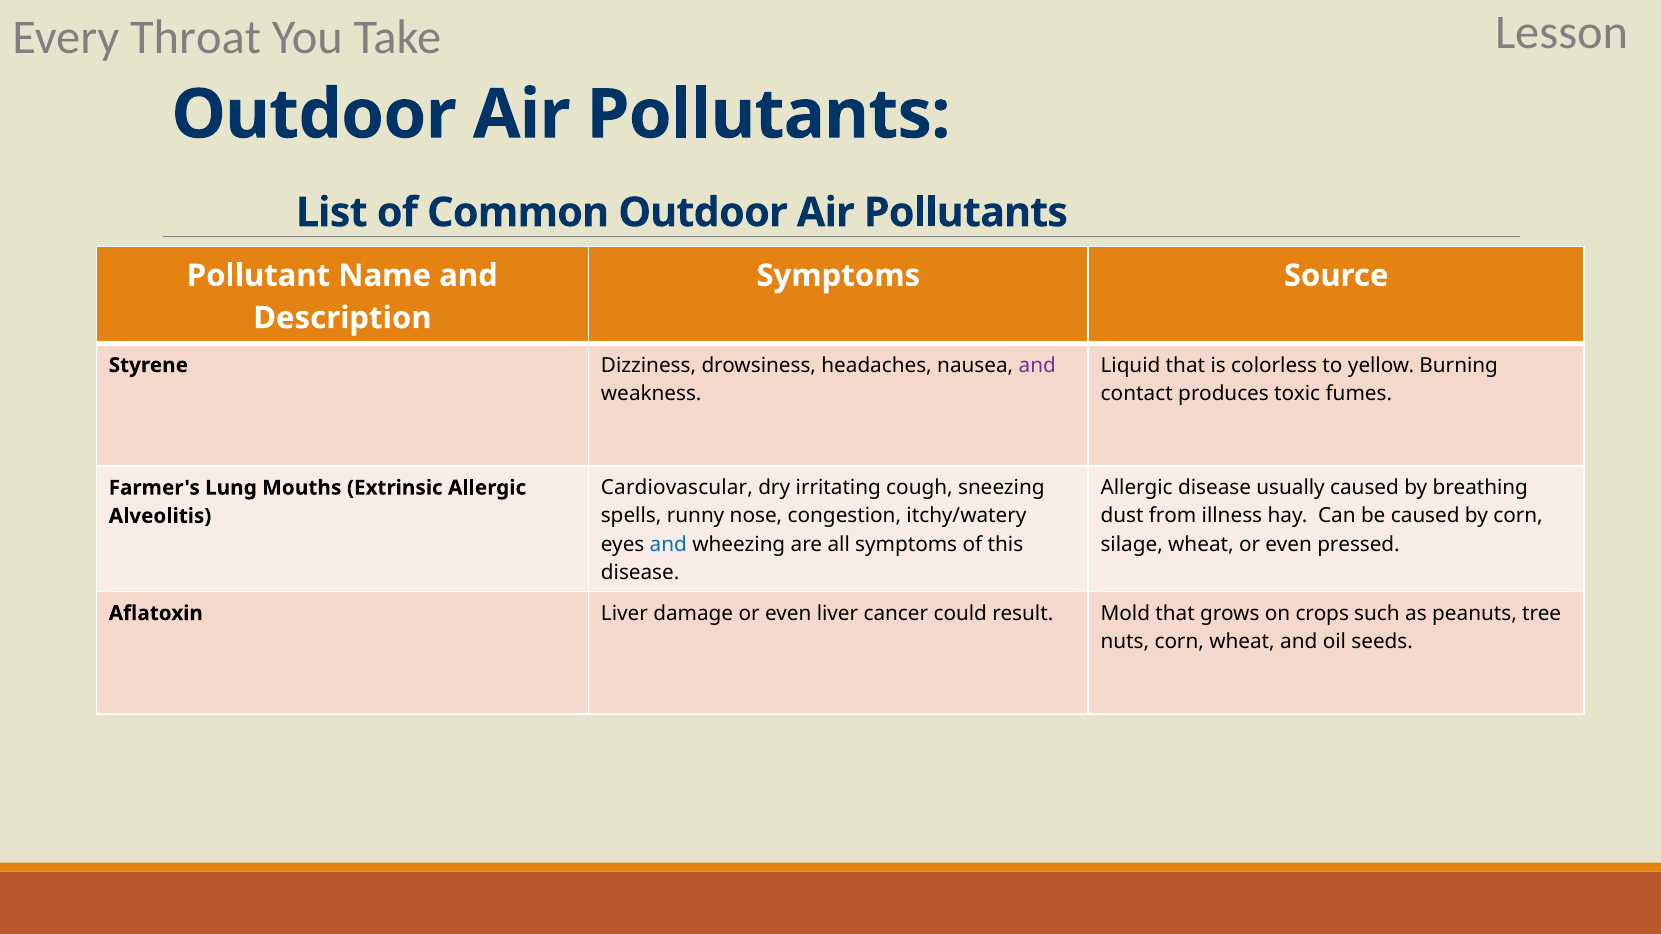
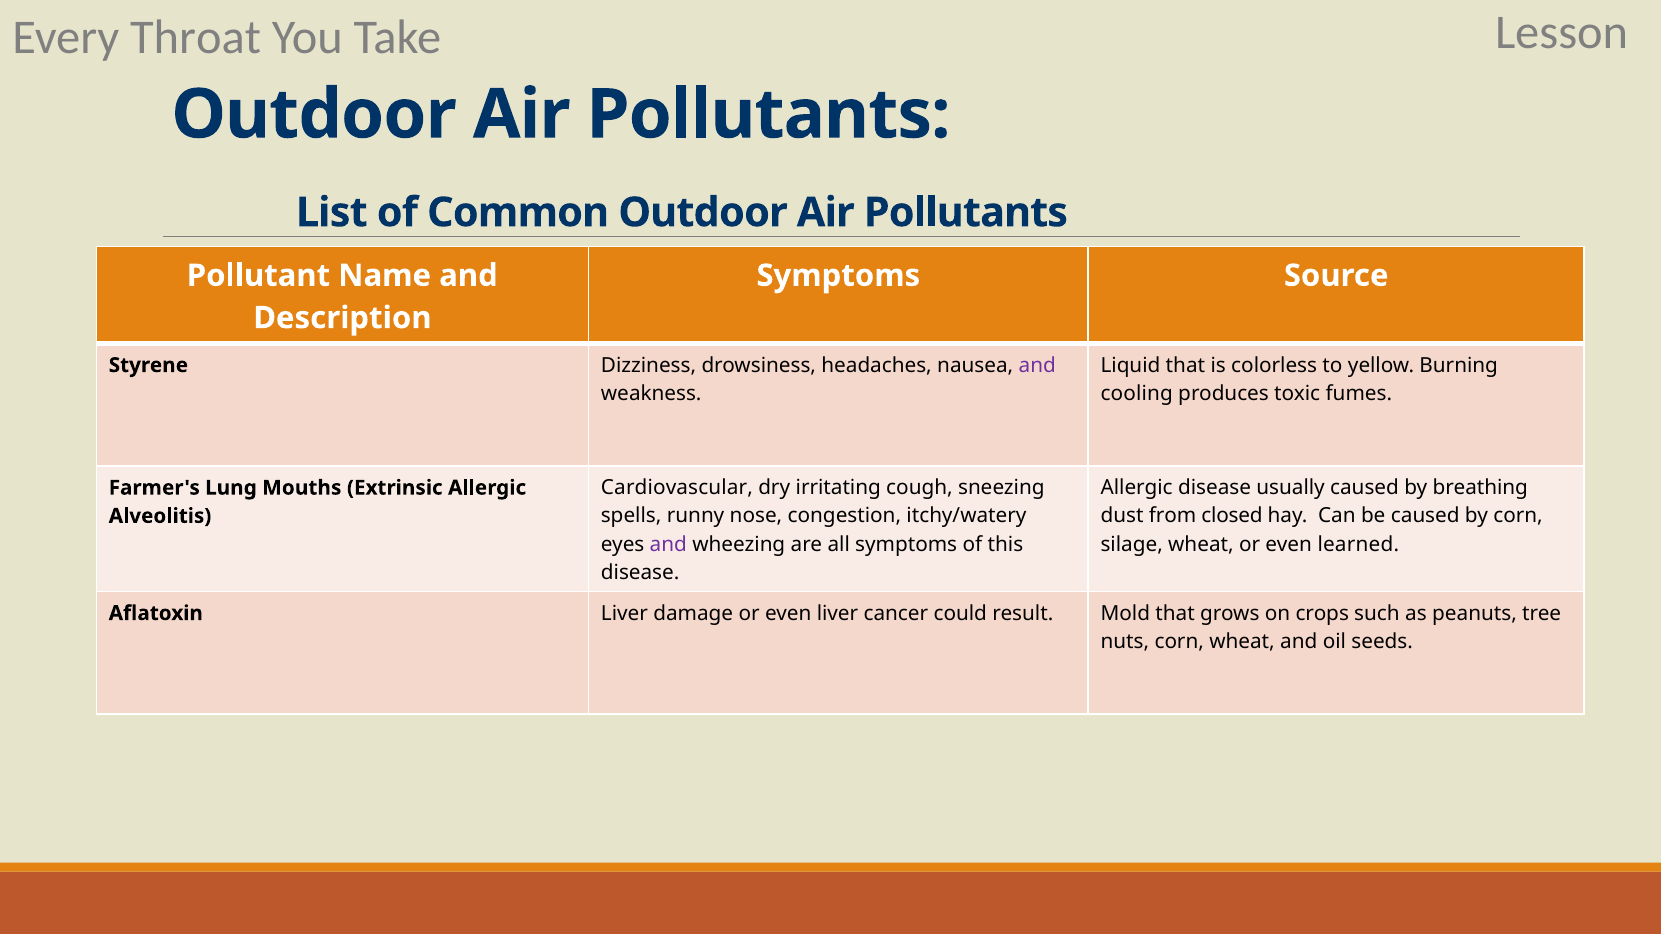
contact: contact -> cooling (1137, 394)
illness: illness -> closed (1232, 516)
and colour: blue -> purple (668, 544)
pressed: pressed -> learned (1358, 544)
